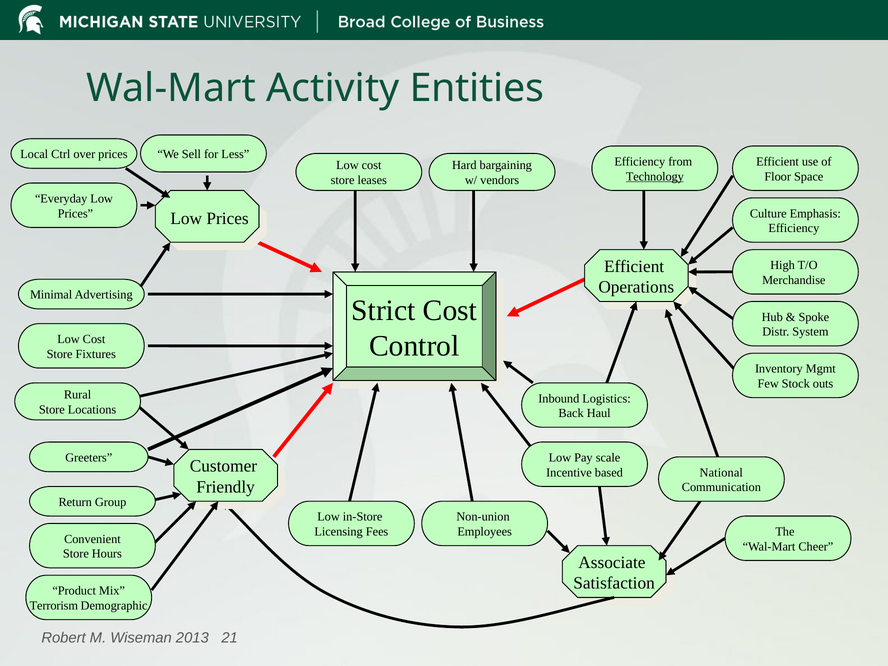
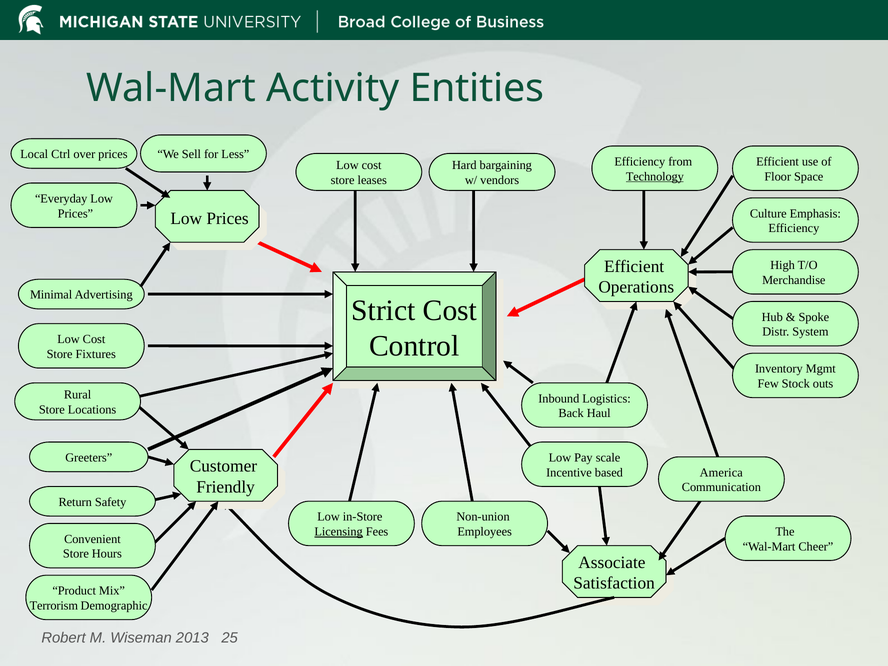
National: National -> America (721, 472)
Group: Group -> Safety (111, 502)
Licensing underline: none -> present (339, 532)
21: 21 -> 25 (230, 638)
